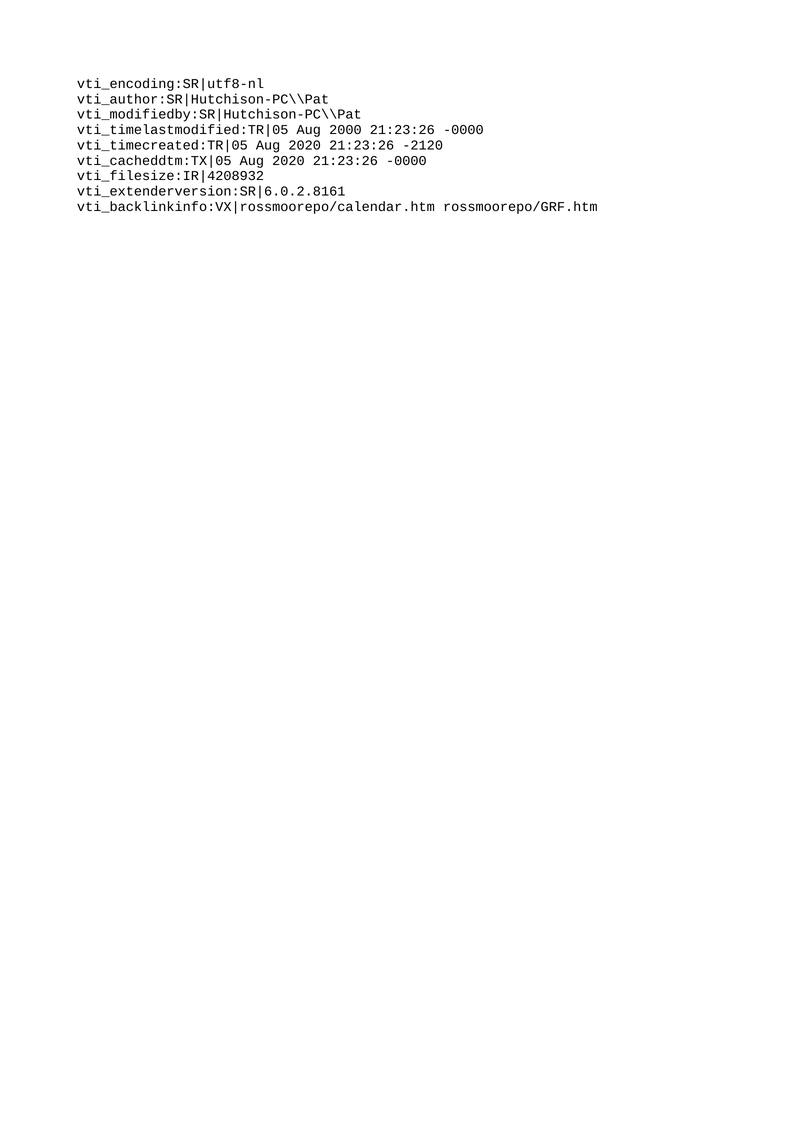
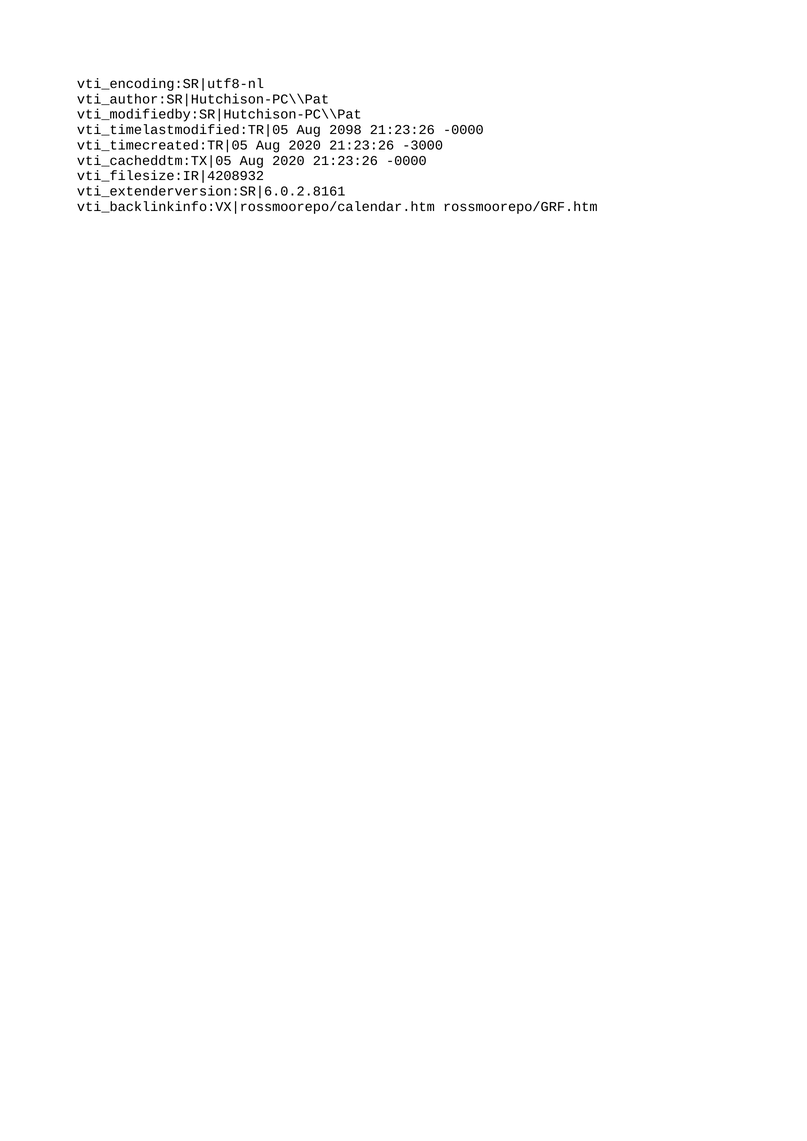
2000: 2000 -> 2098 (345, 130)
-2120: -2120 -> -3000 (423, 145)
